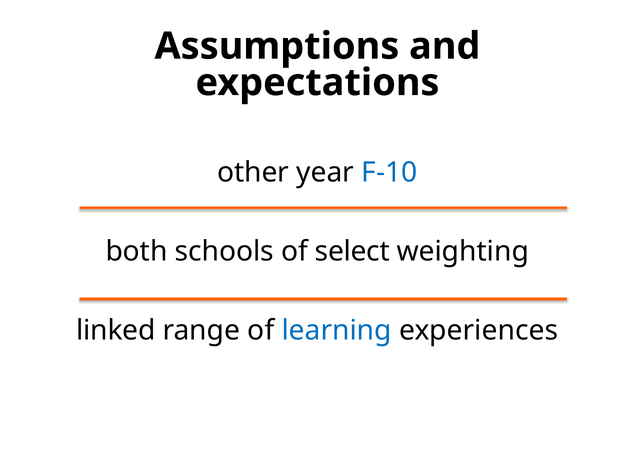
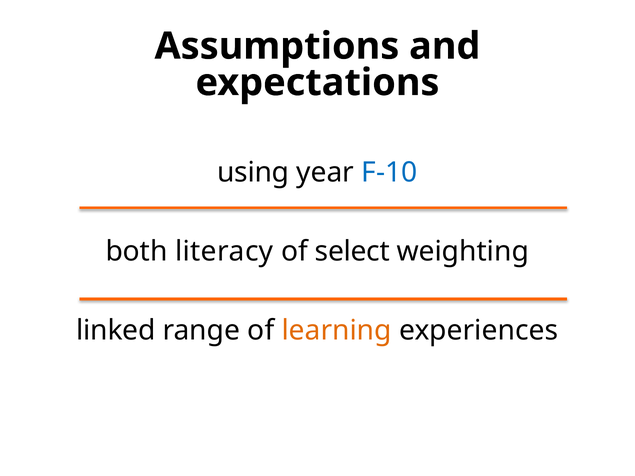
other: other -> using (253, 173)
schools: schools -> literacy (224, 252)
learning colour: blue -> orange (337, 331)
